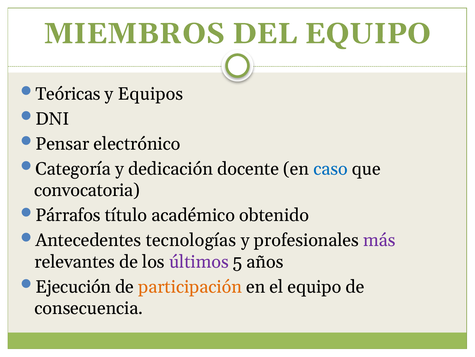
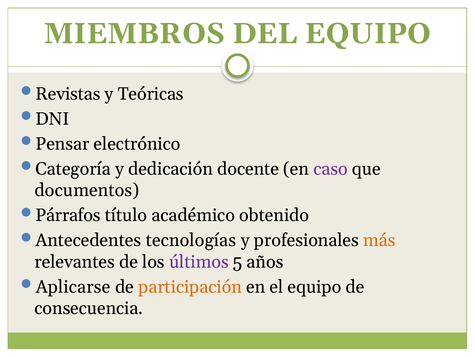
Teóricas: Teóricas -> Revistas (68, 94)
Equipos: Equipos -> Teóricas (151, 94)
caso colour: blue -> purple (331, 169)
convocatoria: convocatoria -> documentos (87, 190)
más colour: purple -> orange (379, 240)
Ejecución: Ejecución -> Aplicarse (73, 286)
